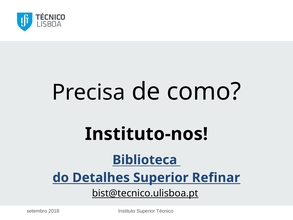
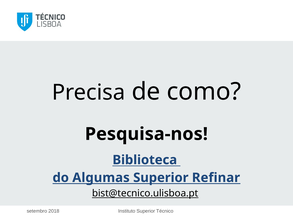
Instituto-nos: Instituto-nos -> Pesquisa-nos (146, 134)
Detalhes: Detalhes -> Algumas (101, 177)
